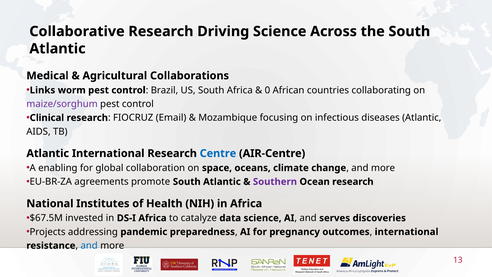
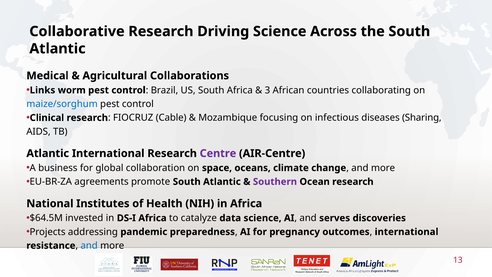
0: 0 -> 3 (267, 90)
maize/sorghum colour: purple -> blue (62, 104)
Email: Email -> Cable (171, 118)
diseases Atlantic: Atlantic -> Sharing (422, 118)
Centre colour: blue -> purple (218, 153)
enabling: enabling -> business (58, 168)
$67.5M: $67.5M -> $64.5M (46, 218)
